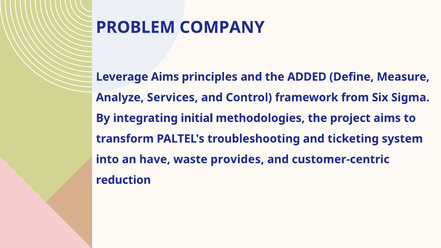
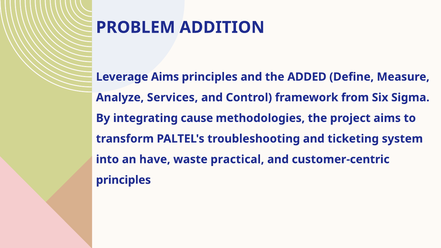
COMPANY: COMPANY -> ADDITION (222, 27)
initial: initial -> cause (197, 118)
provides: provides -> practical (237, 159)
reduction: reduction -> principles (123, 180)
